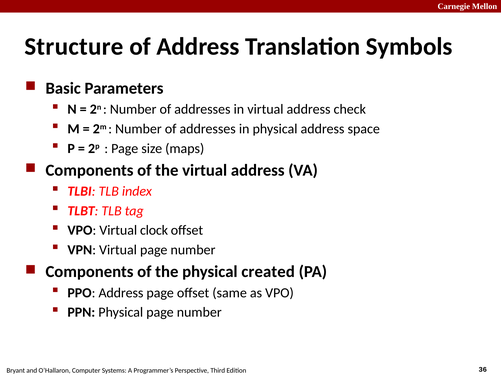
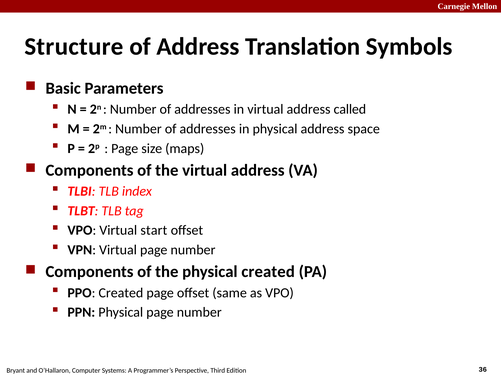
check: check -> called (350, 109)
clock: clock -> start (154, 230)
PPO Address: Address -> Created (121, 293)
